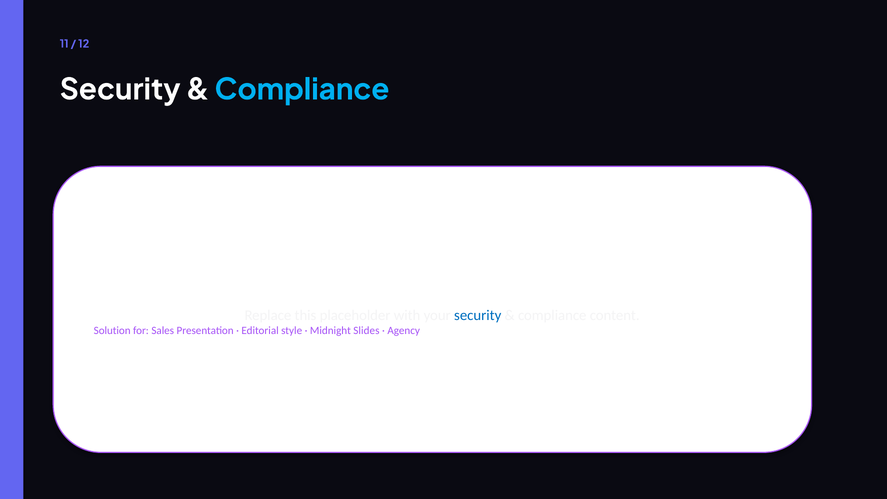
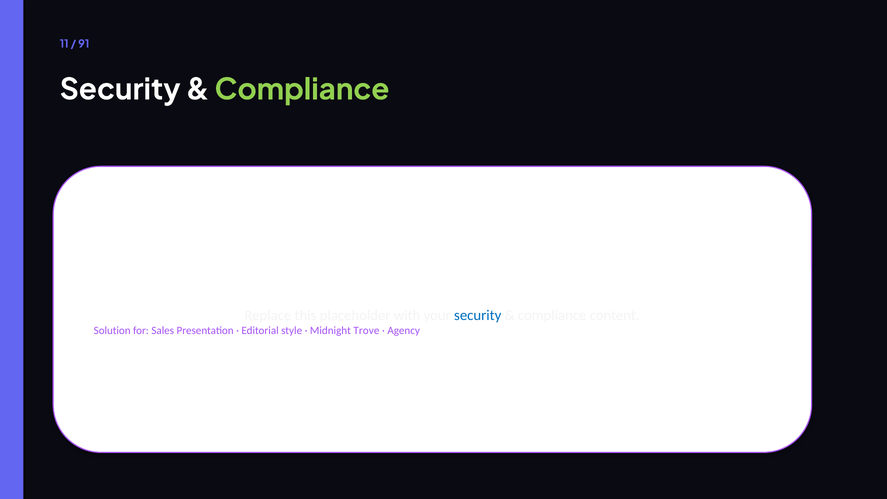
12: 12 -> 91 (84, 44)
Compliance colour: light blue -> light green (302, 90)
Slides: Slides -> Trove (366, 331)
